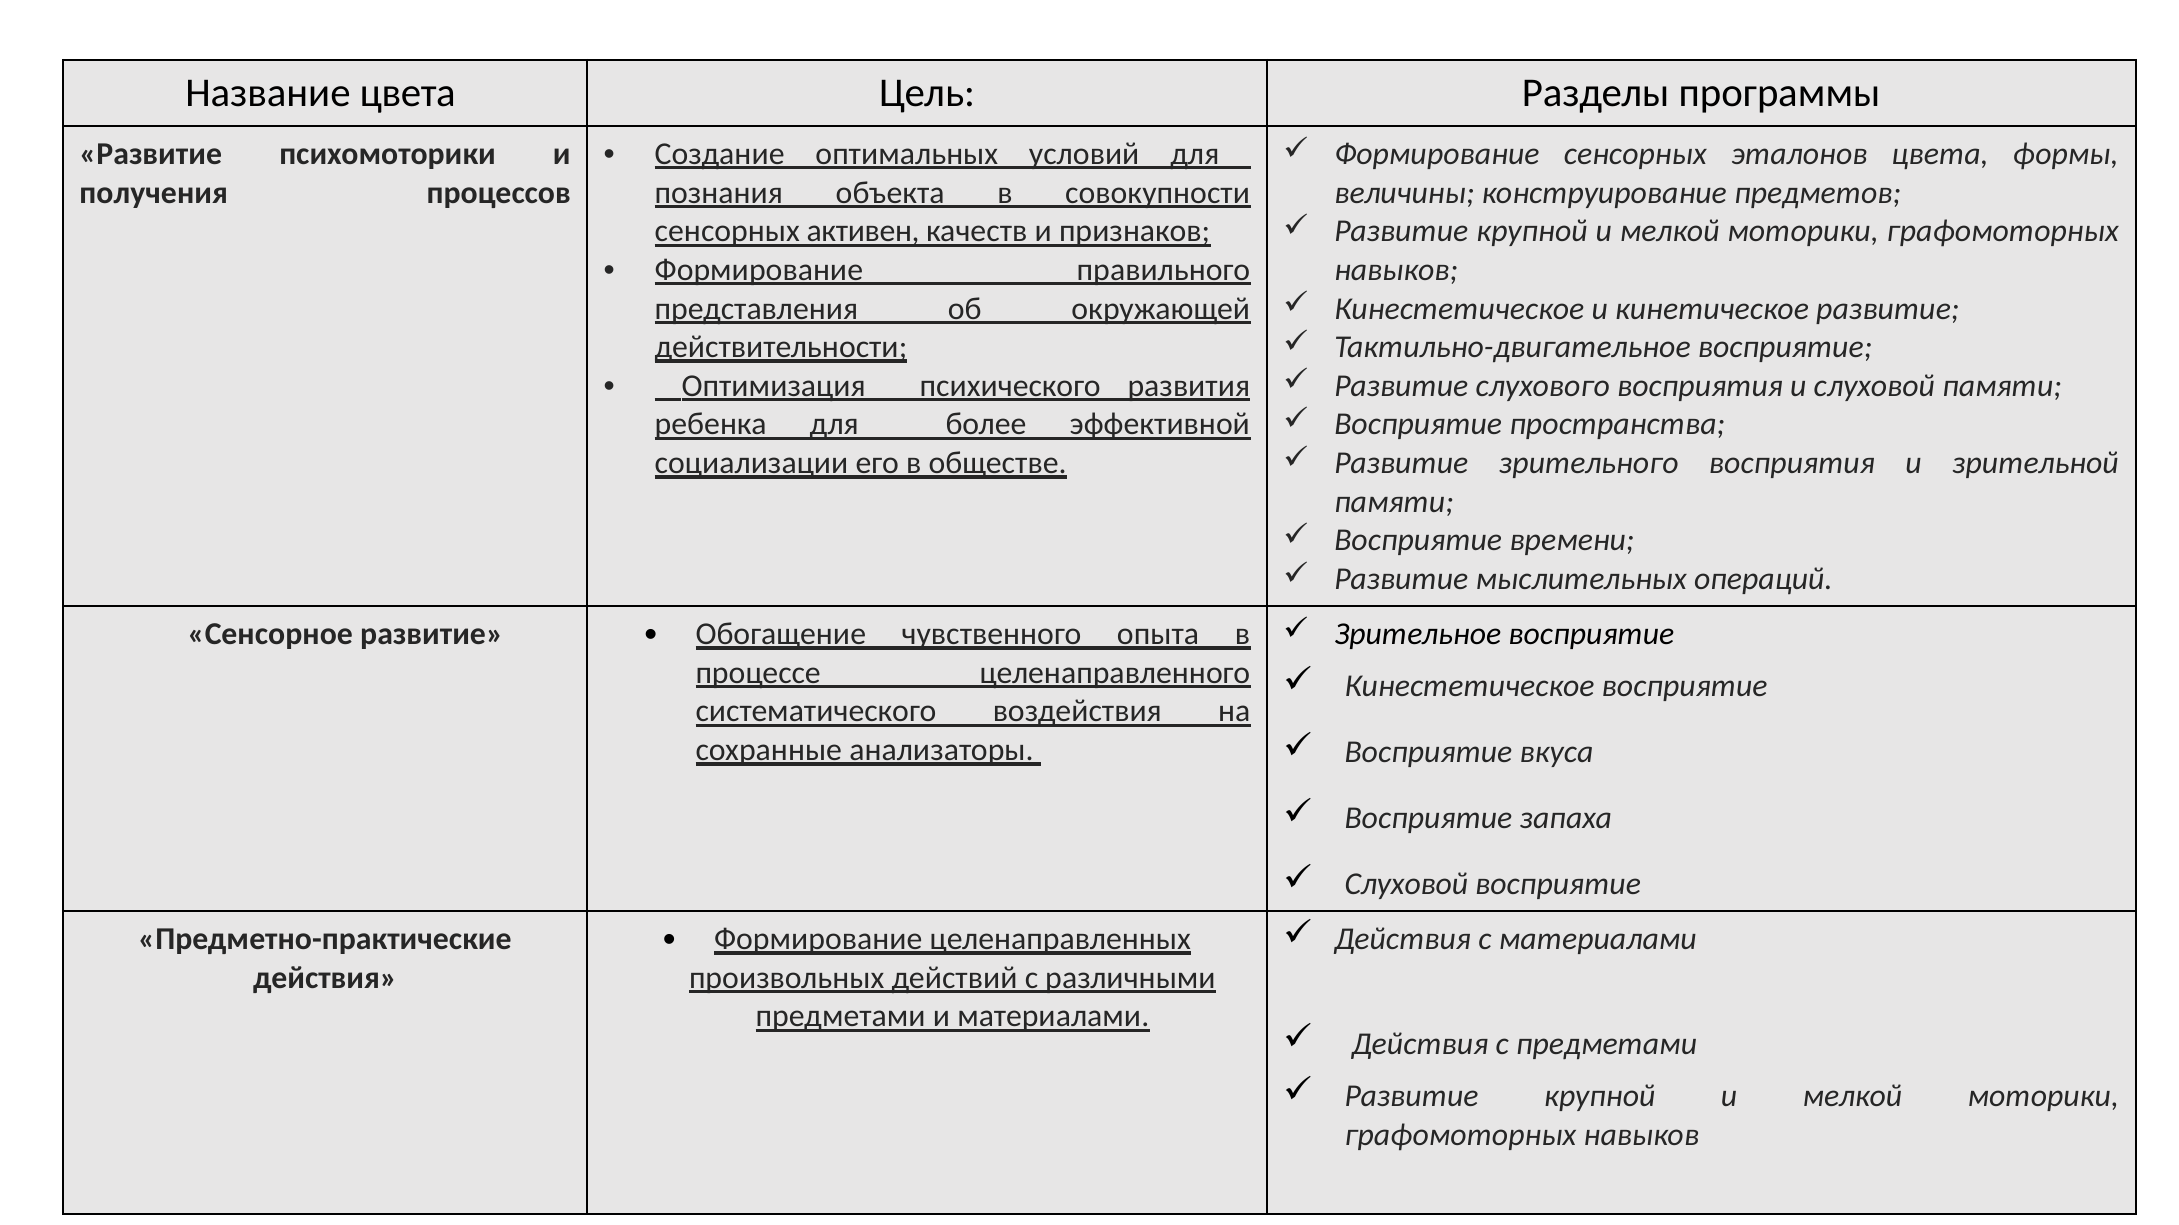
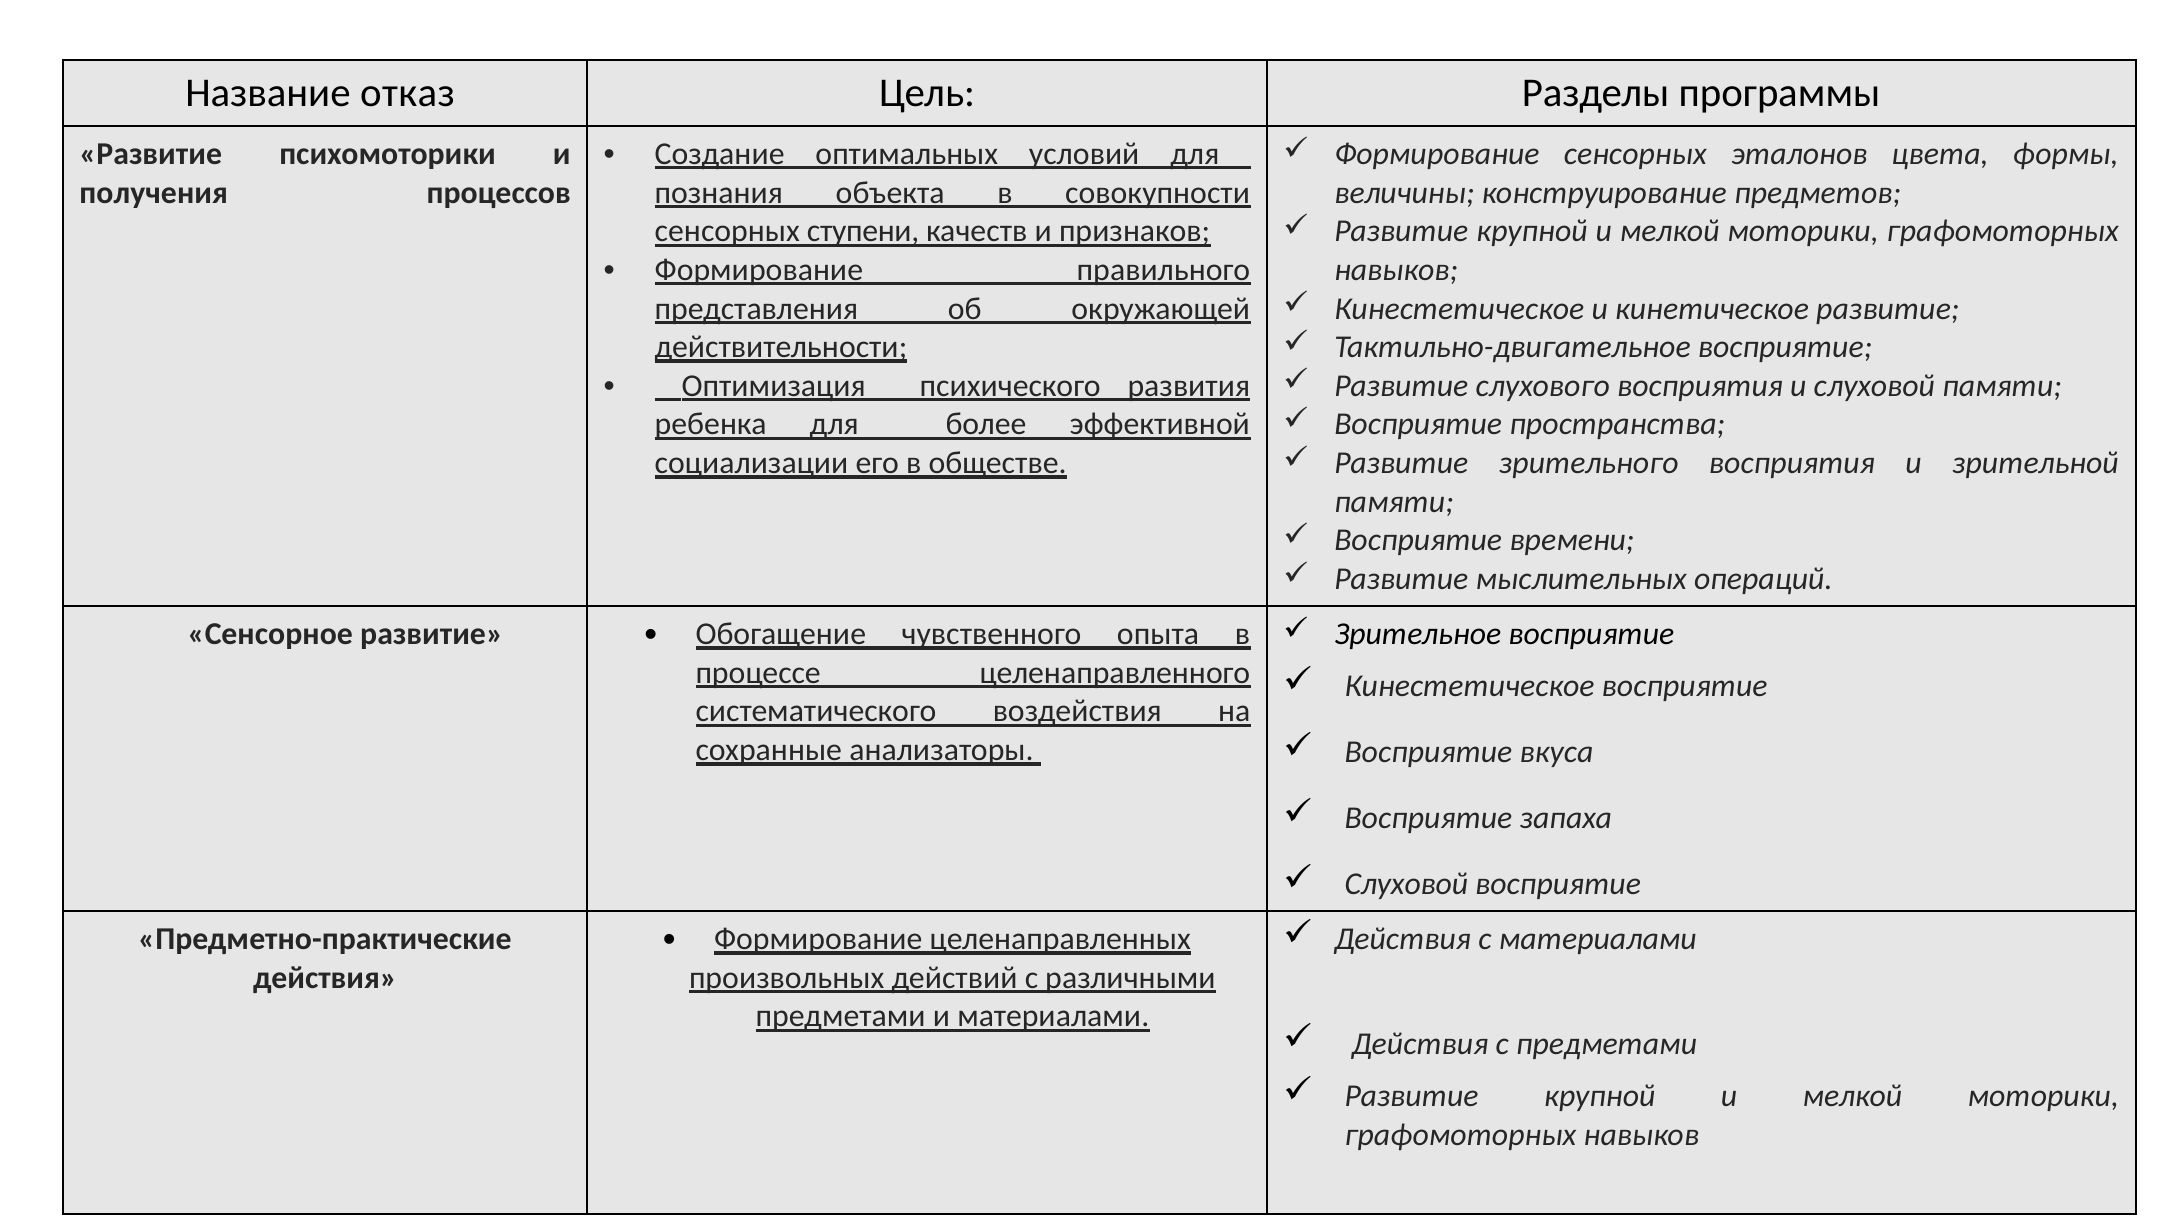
Название цвета: цвета -> отказ (407, 93)
активен: активен -> ступени (863, 231)
